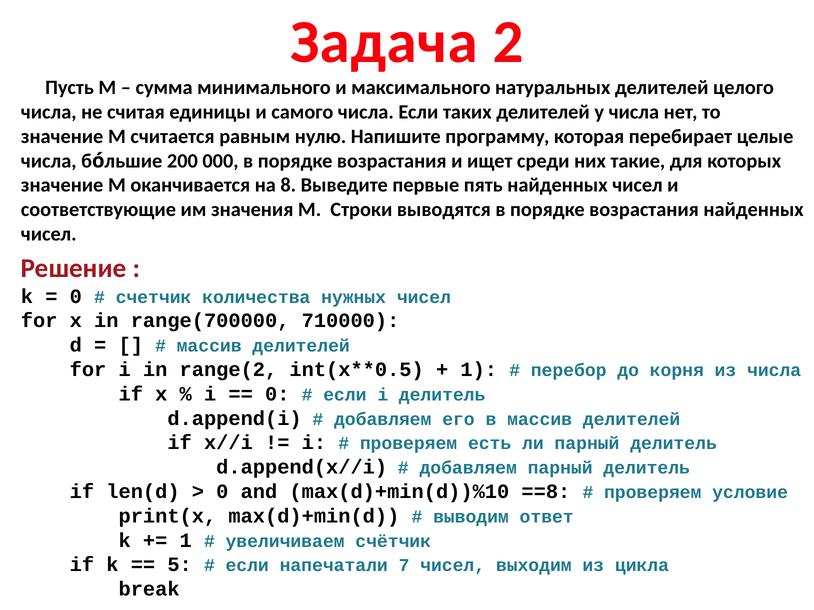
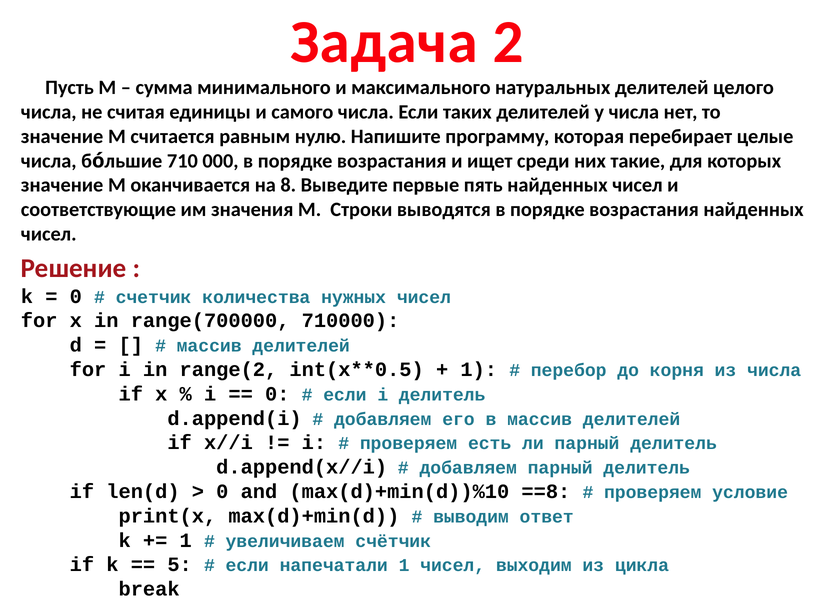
200: 200 -> 710 (182, 161)
напечатали 7: 7 -> 1 (404, 566)
